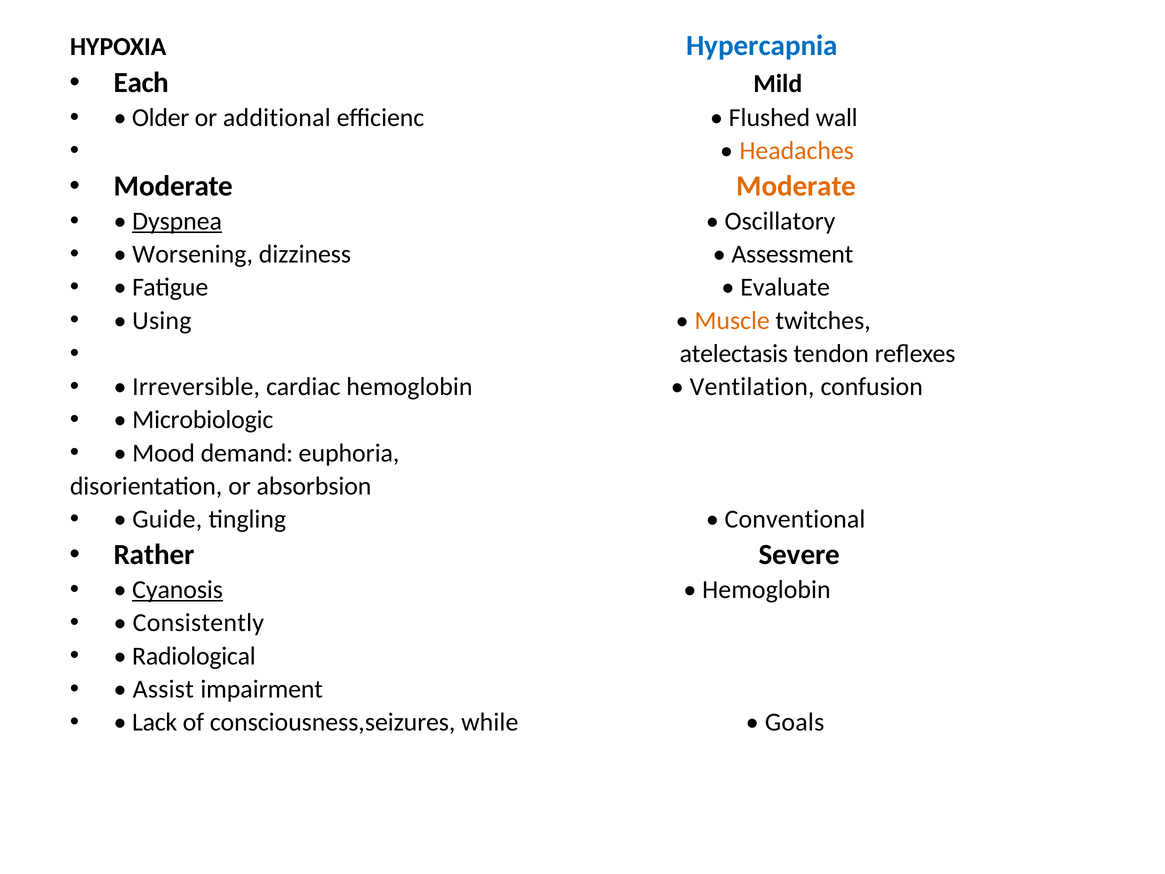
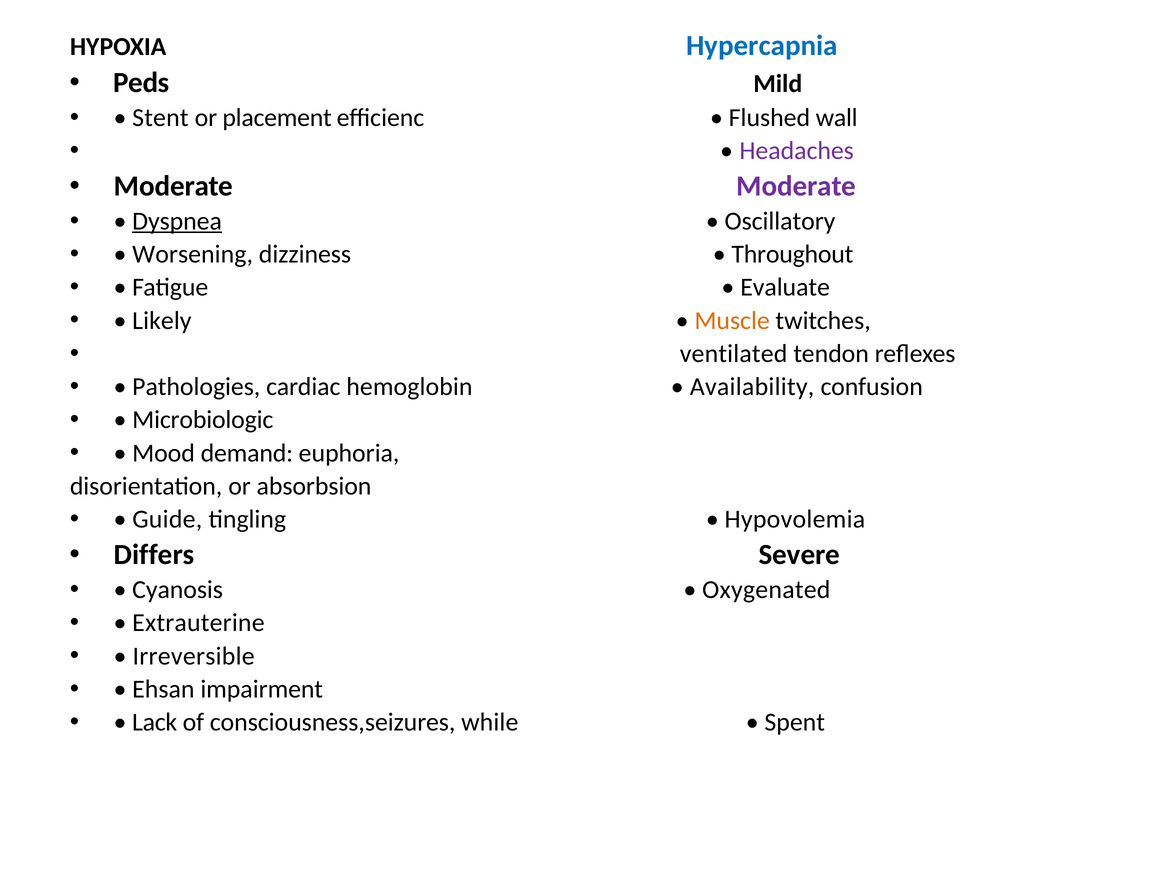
Each: Each -> Peds (141, 83)
Older: Older -> Stent (160, 118)
additional: additional -> placement (277, 118)
Headaches colour: orange -> purple (797, 151)
Moderate colour: orange -> purple (796, 186)
Assessment: Assessment -> Throughout (792, 254)
Using: Using -> Likely (162, 320)
atelectasis: atelectasis -> ventilated (734, 354)
Irreversible: Irreversible -> Pathologies (196, 387)
Ventilation: Ventilation -> Availability (752, 387)
Conventional: Conventional -> Hypovolemia (795, 519)
Rather: Rather -> Differs (154, 555)
Cyanosis underline: present -> none (178, 590)
Hemoglobin: Hemoglobin -> Oxygenated (766, 590)
Consistently: Consistently -> Extrauterine (198, 623)
Radiological: Radiological -> Irreversible (194, 656)
Assist: Assist -> Ehsan (163, 689)
Goals: Goals -> Spent (795, 722)
